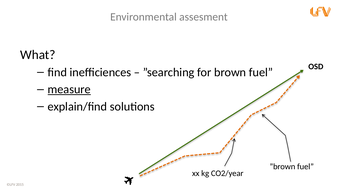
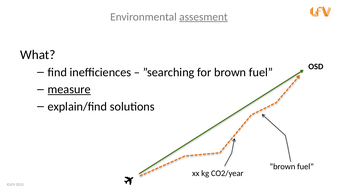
assesment underline: none -> present (203, 17)
